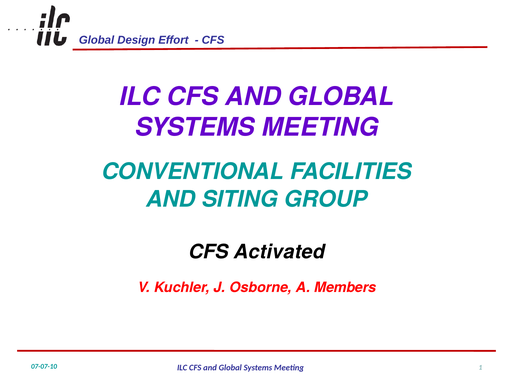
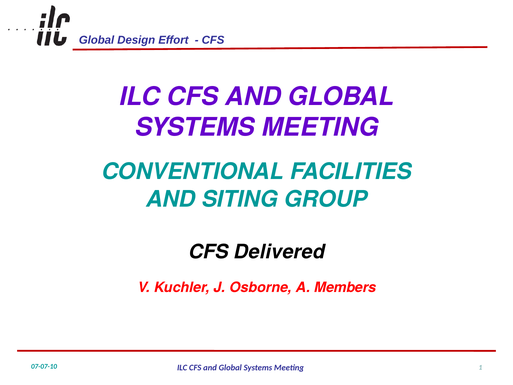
Activated: Activated -> Delivered (279, 252)
